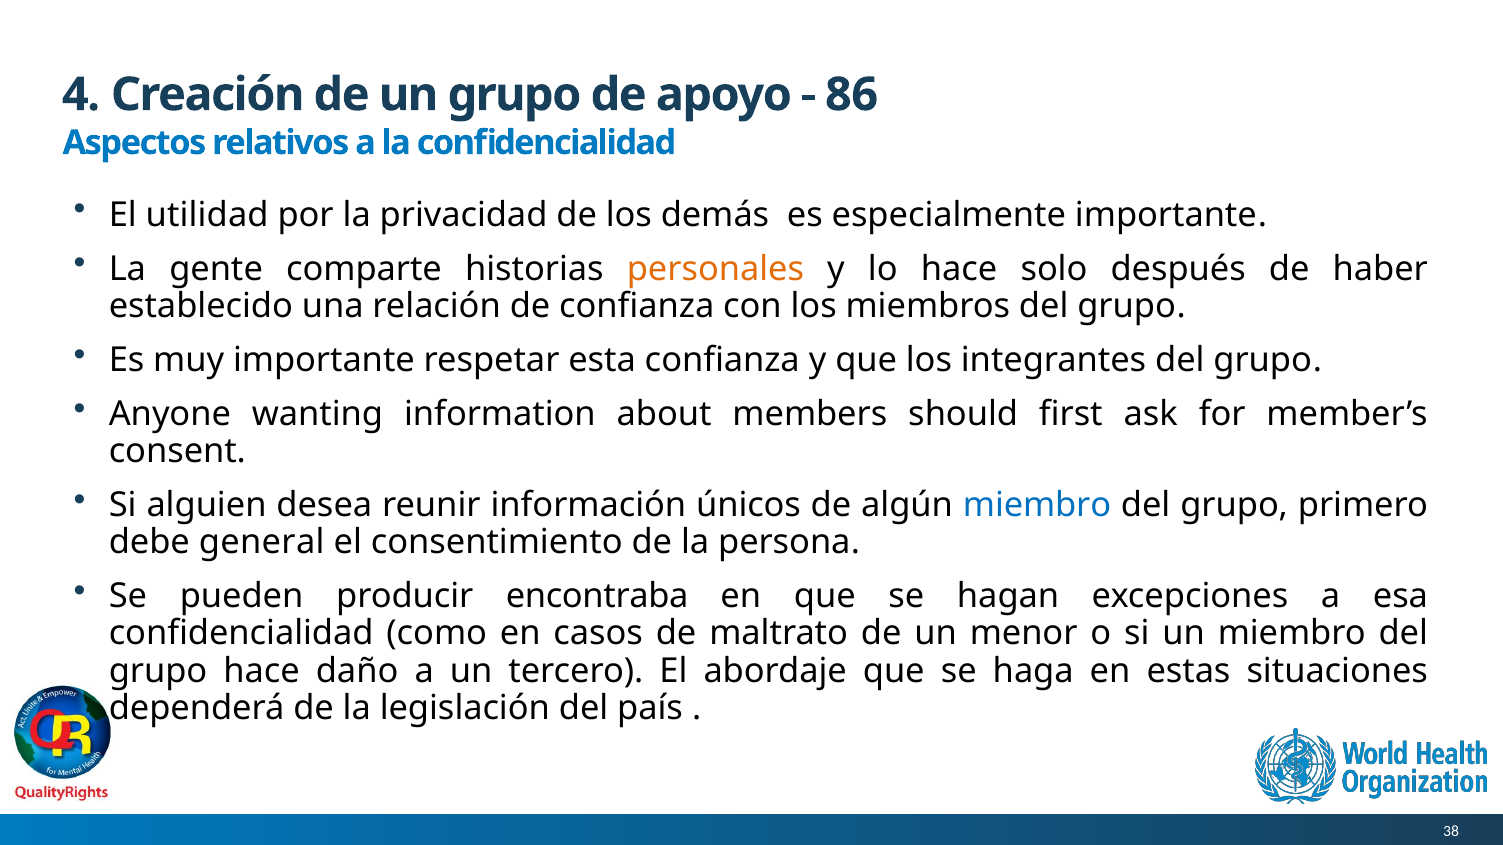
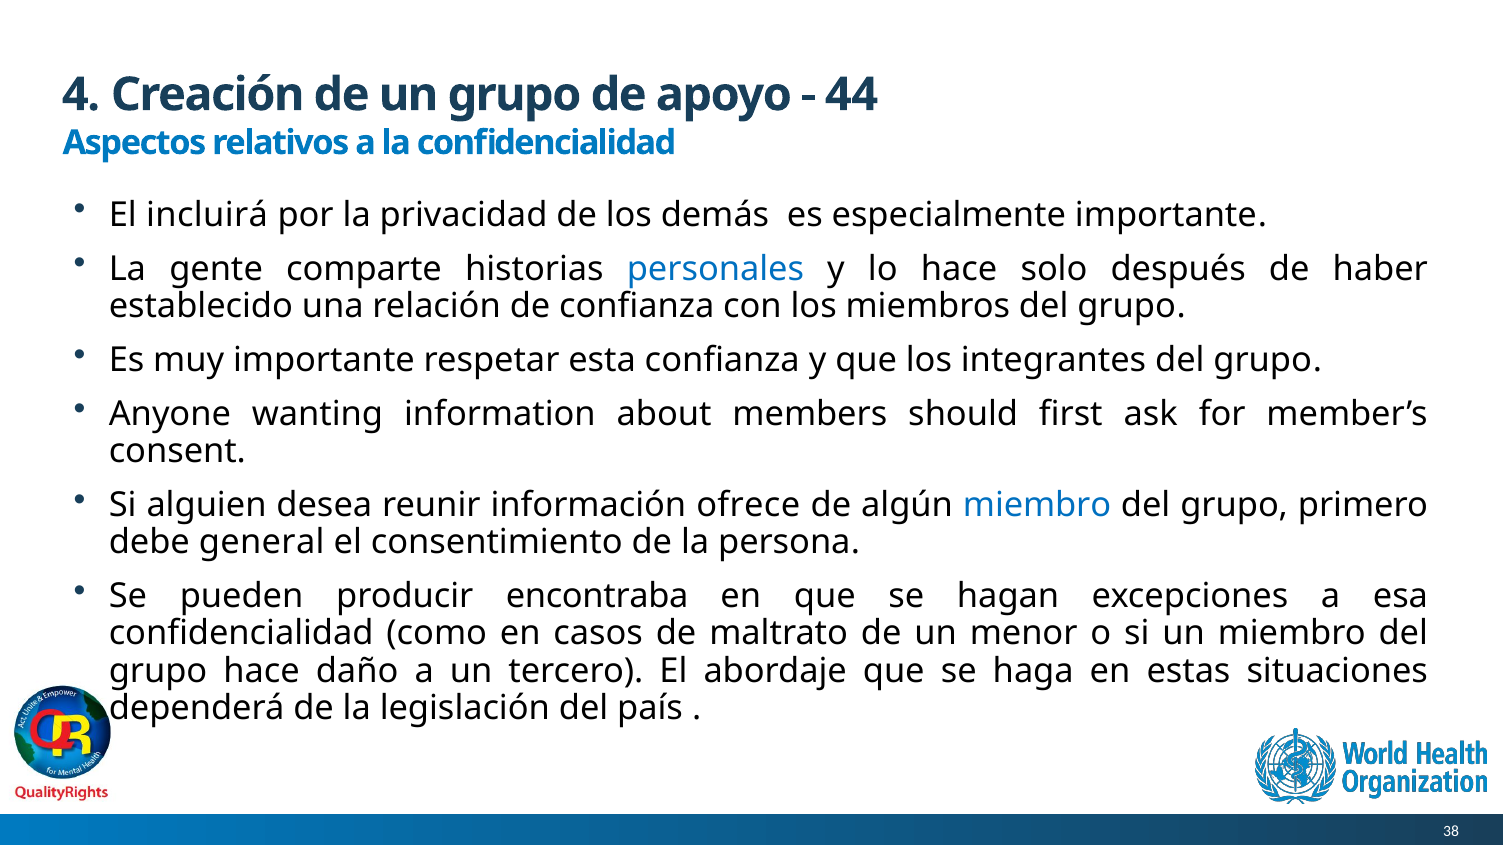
86: 86 -> 44 (852, 95)
utilidad: utilidad -> incluirá (207, 215)
personales colour: orange -> blue (715, 269)
únicos: únicos -> ofrece (748, 506)
